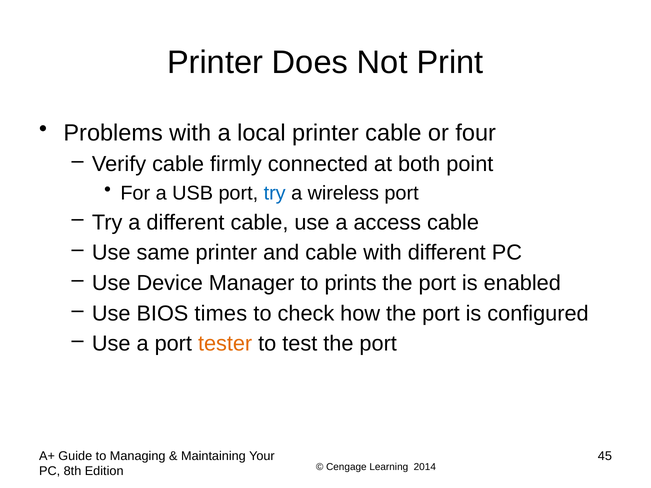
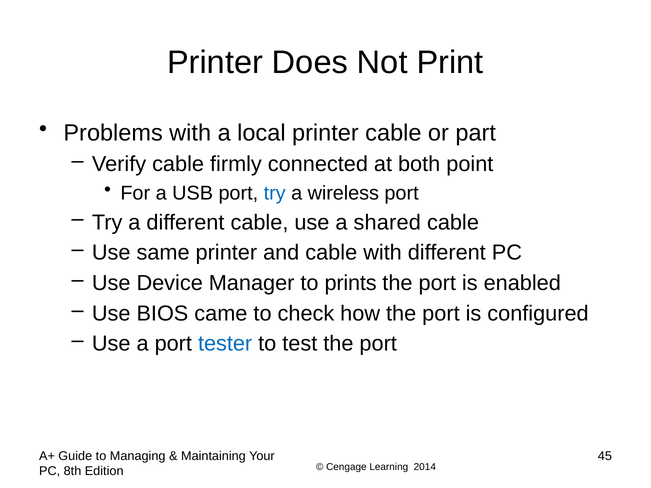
four: four -> part (476, 133)
access: access -> shared (387, 222)
times: times -> came (221, 314)
tester colour: orange -> blue (225, 344)
